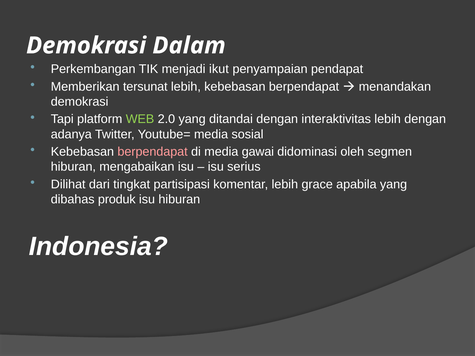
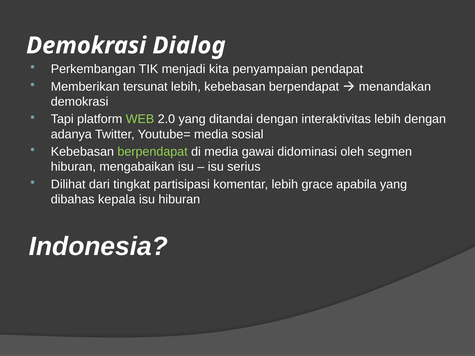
Dalam: Dalam -> Dialog (189, 46)
ikut: ikut -> kita (219, 69)
berpendapat colour: pink -> light green (153, 152)
produk: produk -> kepala (117, 199)
